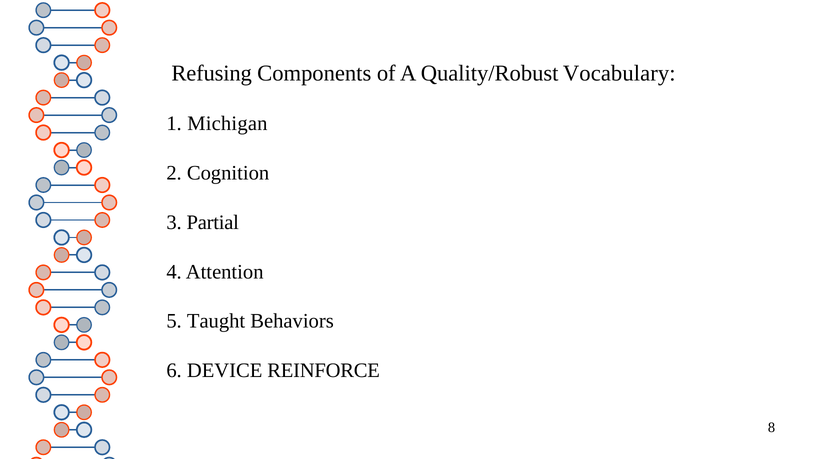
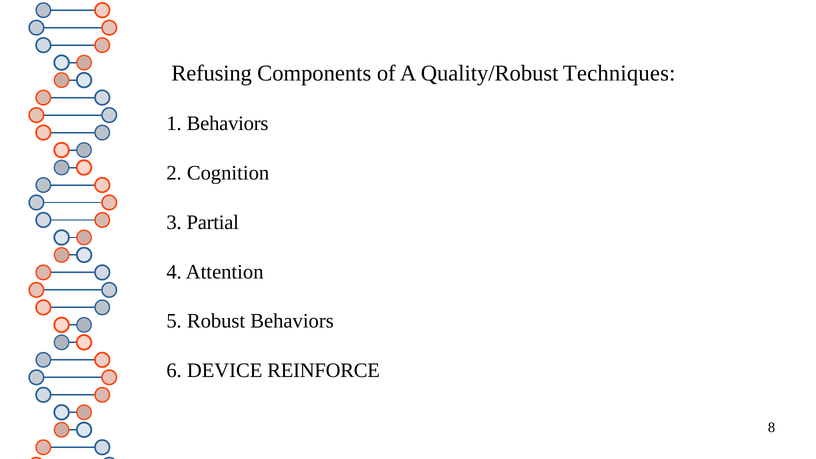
Vocabulary: Vocabulary -> Techniques (619, 73)
1 Michigan: Michigan -> Behaviors (228, 124)
Taught: Taught -> Robust (216, 321)
